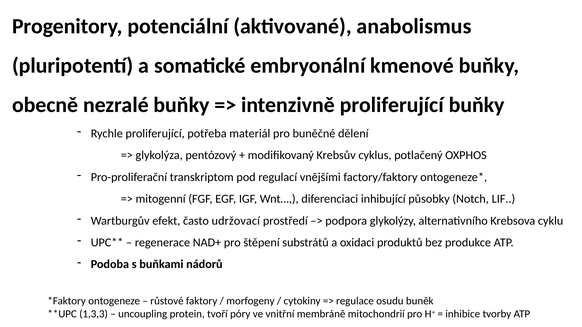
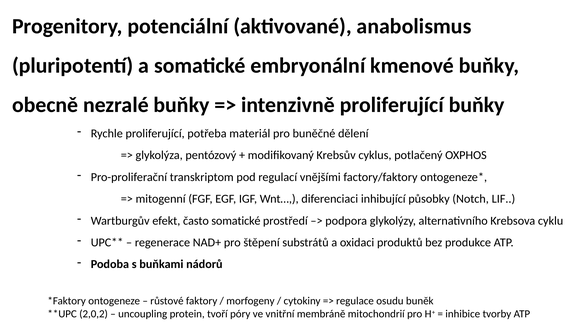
často udržovací: udržovací -> somatické (236, 221)
1,3,3: 1,3,3 -> 2,0,2 (94, 314)
